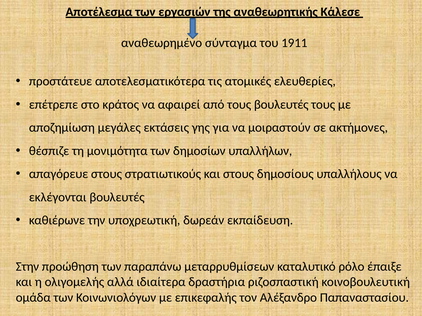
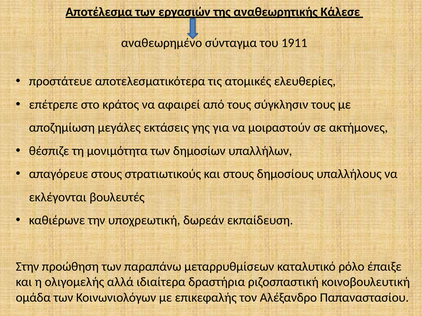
τους βουλευτές: βουλευτές -> σύγκλησιν (281, 105)
